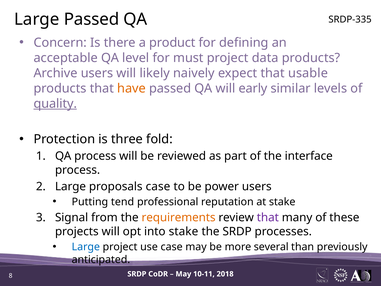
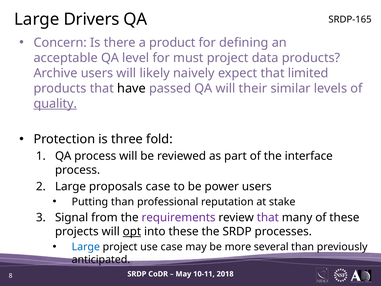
Large Passed: Passed -> Drivers (92, 19)
SRDP-335: SRDP-335 -> SRDP-165 (350, 19)
usable: usable -> limited (308, 73)
have colour: orange -> black (131, 88)
early: early -> their (253, 88)
Putting tend: tend -> than (123, 202)
requirements colour: orange -> purple (179, 217)
opt underline: none -> present (132, 231)
into stake: stake -> these (184, 231)
